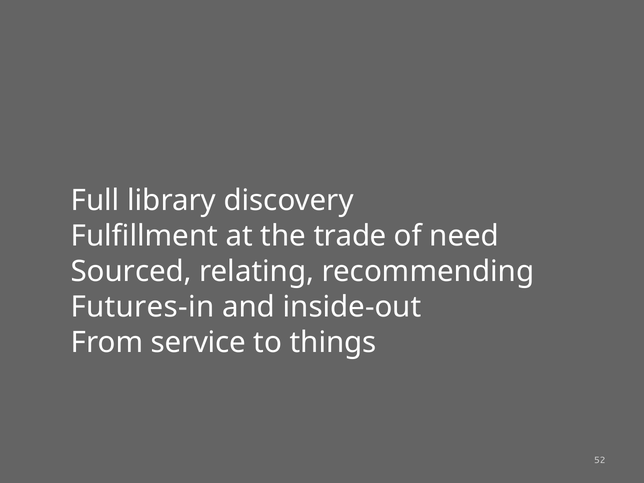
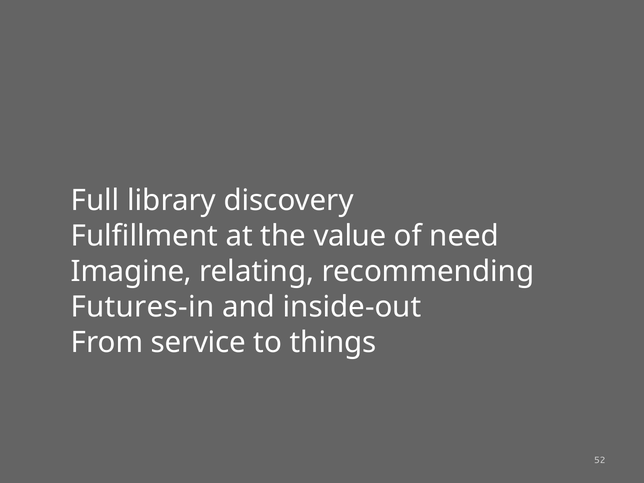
trade: trade -> value (350, 236)
Sourced: Sourced -> Imagine (131, 271)
